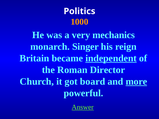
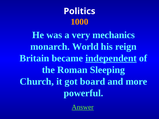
Singer: Singer -> World (85, 47)
Director: Director -> Sleeping (107, 70)
more underline: present -> none (136, 82)
